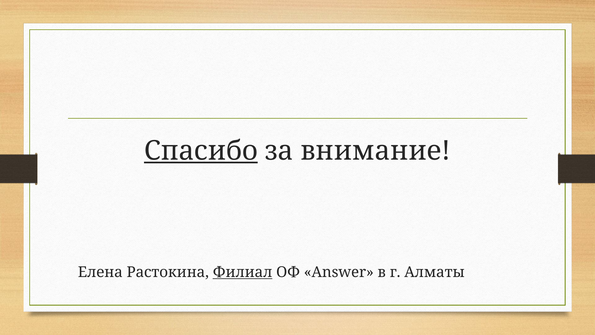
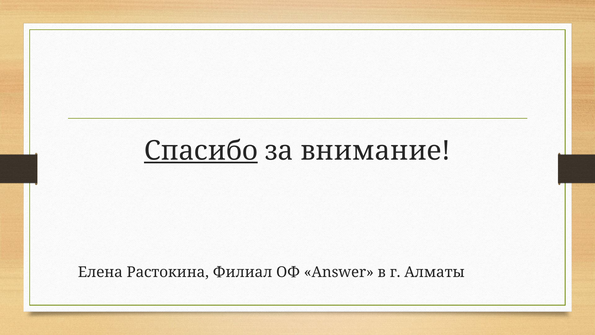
Филиал underline: present -> none (243, 272)
